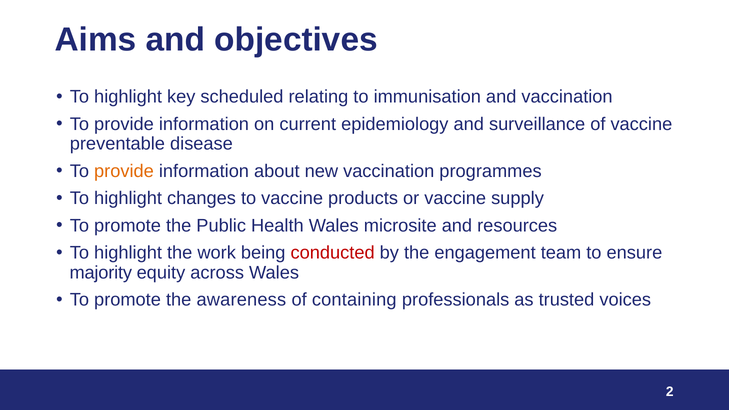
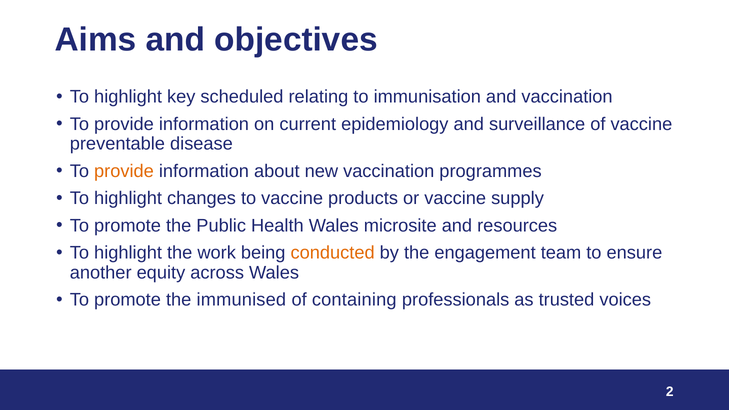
conducted colour: red -> orange (333, 253)
majority: majority -> another (101, 273)
awareness: awareness -> immunised (241, 300)
